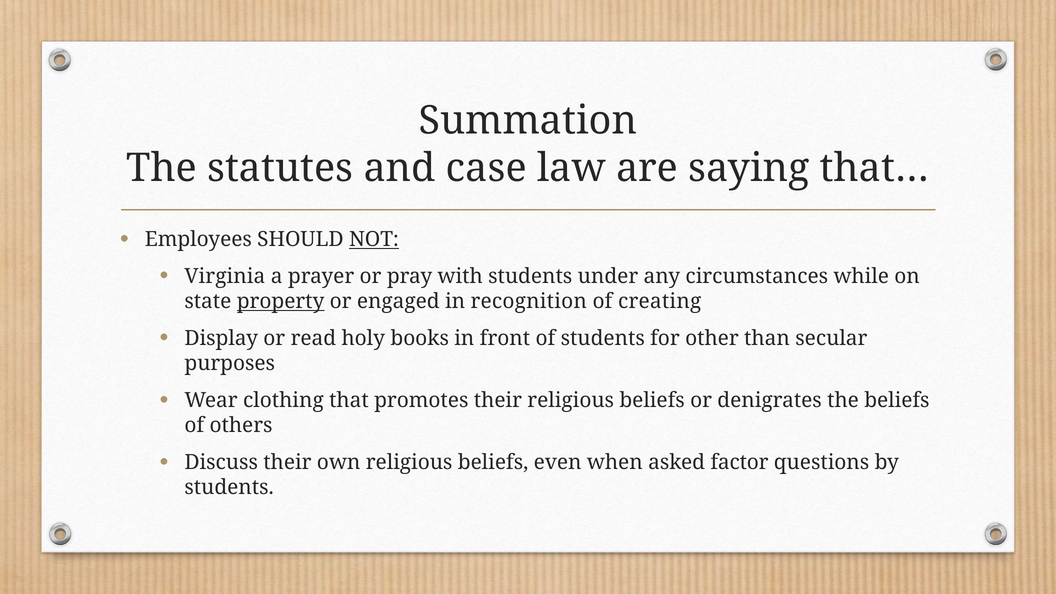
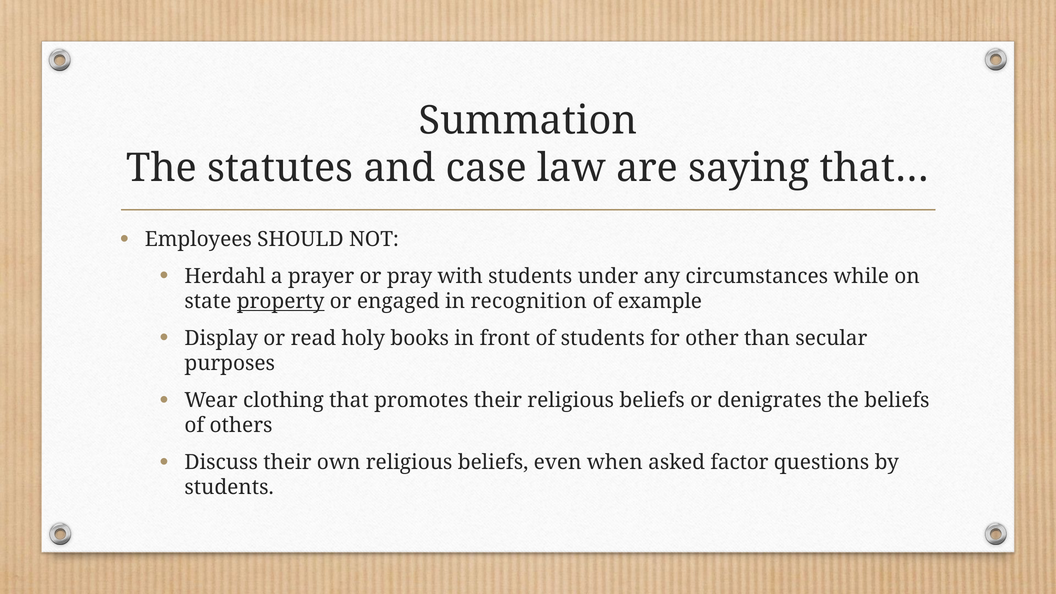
NOT underline: present -> none (374, 239)
Virginia: Virginia -> Herdahl (225, 276)
creating: creating -> example (660, 301)
